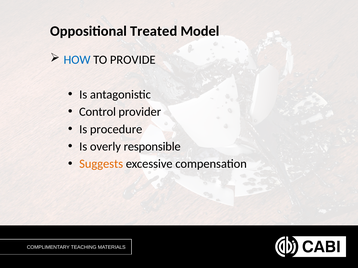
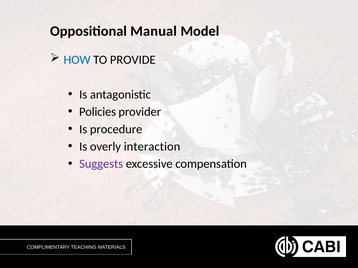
Treated: Treated -> Manual (154, 31)
Control: Control -> Policies (98, 112)
responsible: responsible -> interaction (152, 147)
Suggests colour: orange -> purple (101, 164)
